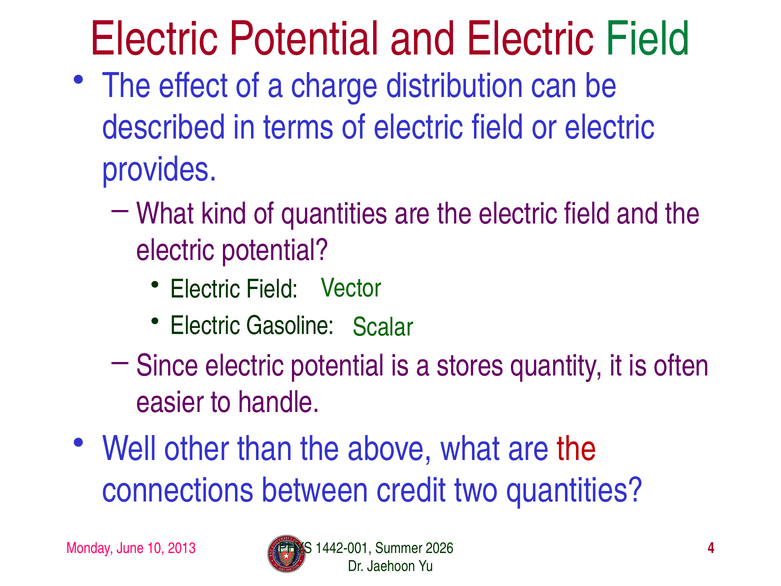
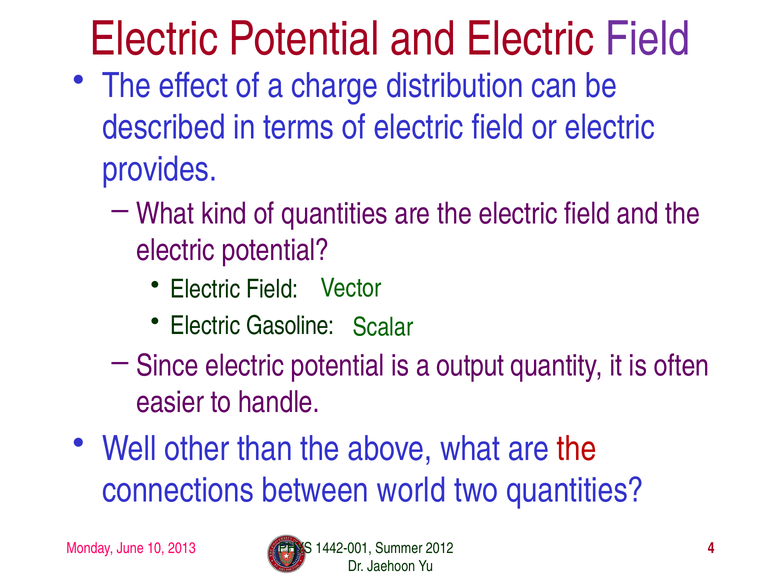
Field colour: green -> purple (648, 39)
stores: stores -> output (470, 366)
credit: credit -> world (411, 490)
2026: 2026 -> 2012 (440, 548)
